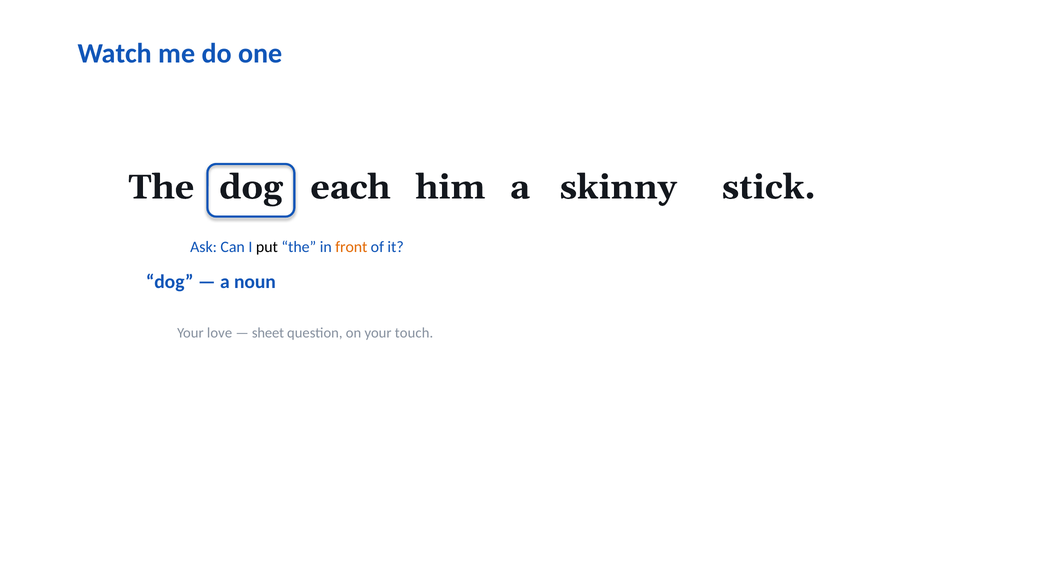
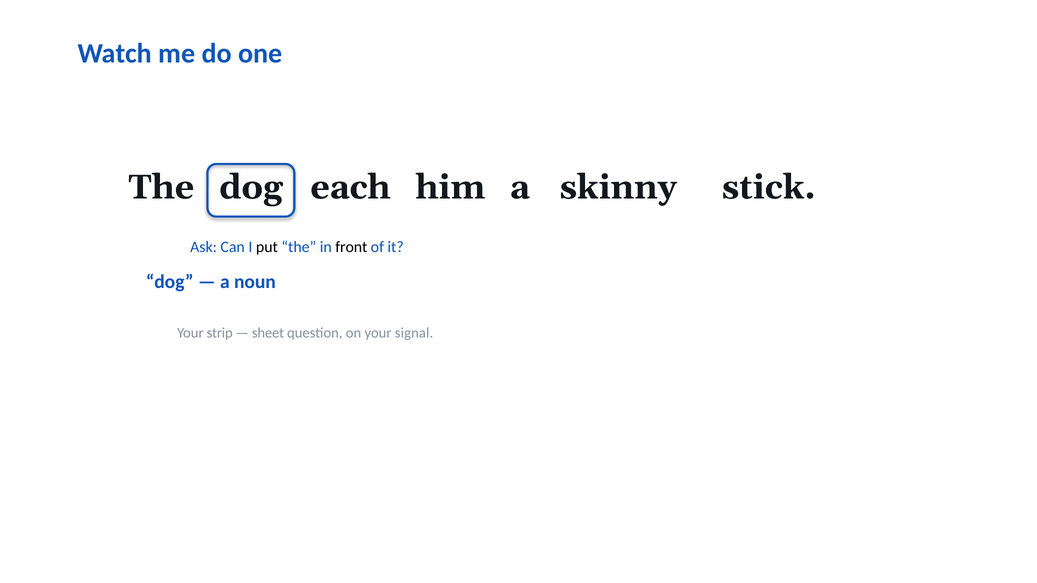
front colour: orange -> black (351, 247)
love: love -> strip (220, 333)
touch: touch -> signal (414, 333)
